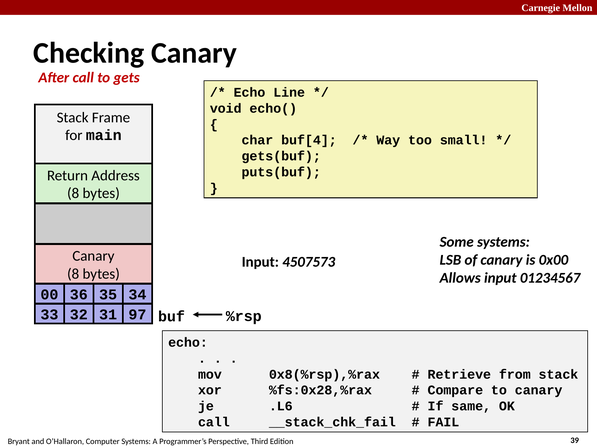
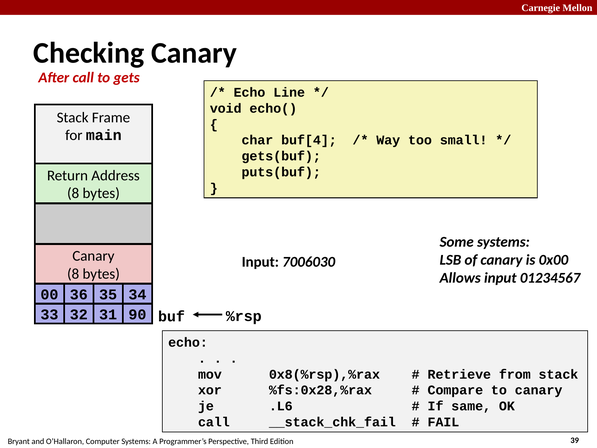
4507573: 4507573 -> 7006030 (309, 262)
97: 97 -> 90 (137, 314)
